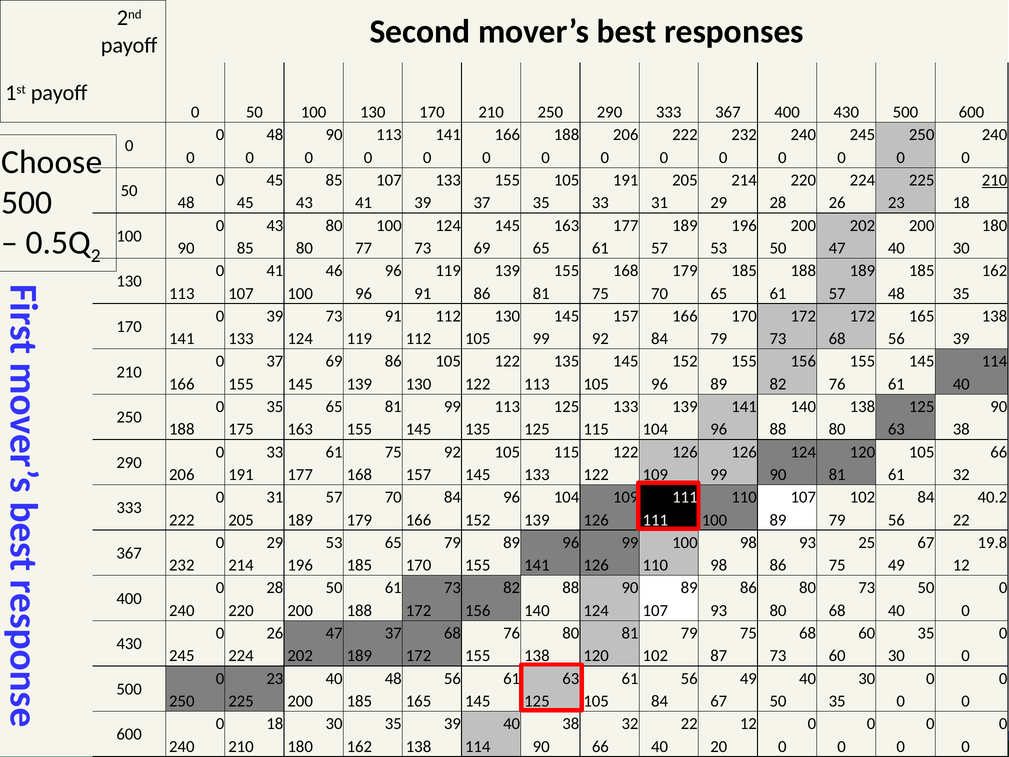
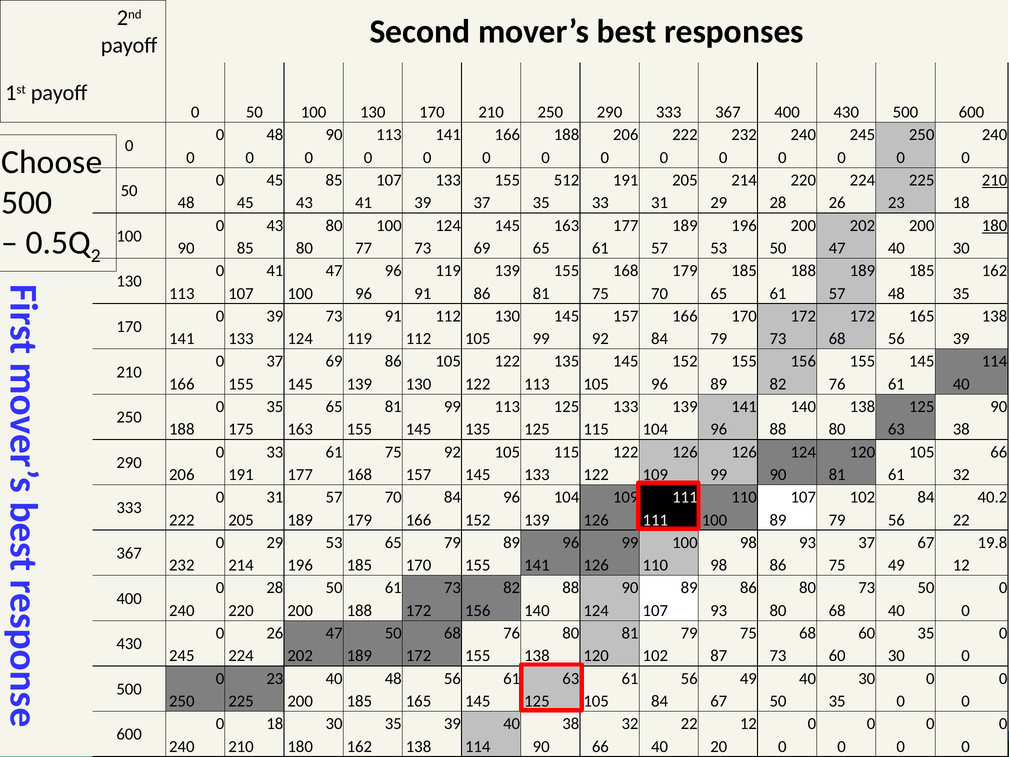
155 105: 105 -> 512 (567, 180)
180 underline: none -> present (995, 225)
41 46: 46 -> 47 (334, 271)
93 25: 25 -> 37 (867, 542)
47 37: 37 -> 50 (393, 633)
